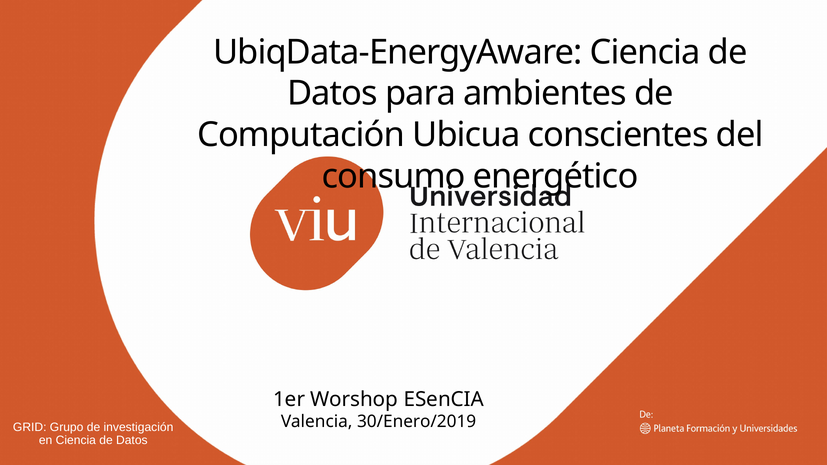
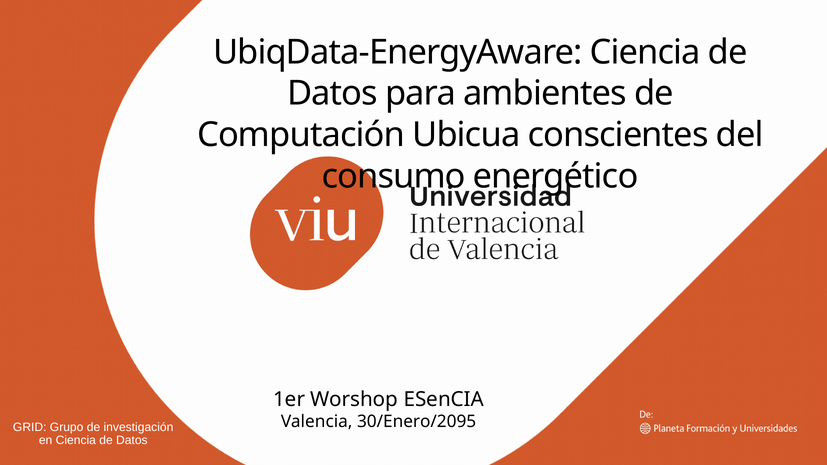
30/Enero/2019: 30/Enero/2019 -> 30/Enero/2095 (417, 422)
